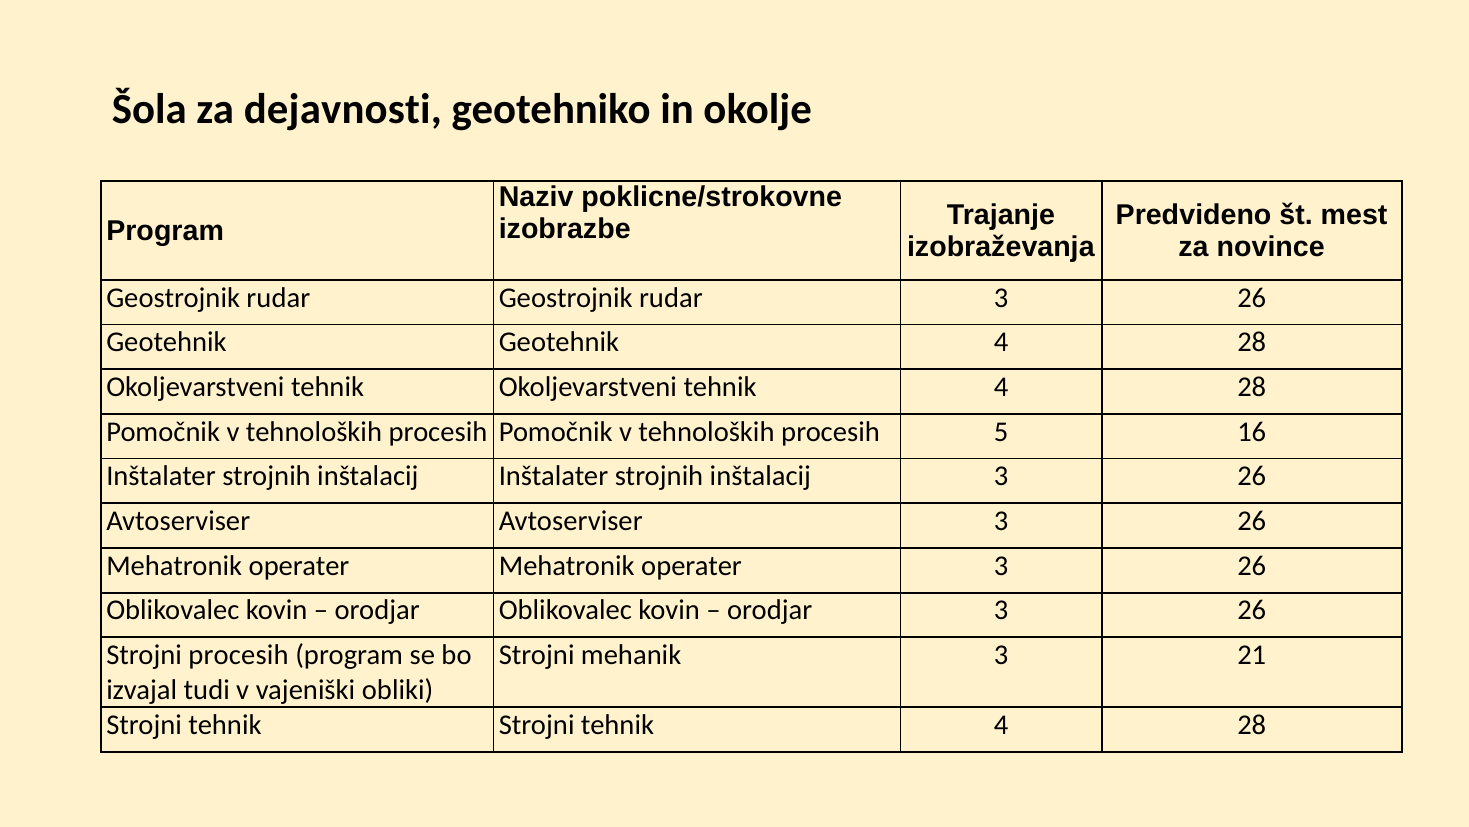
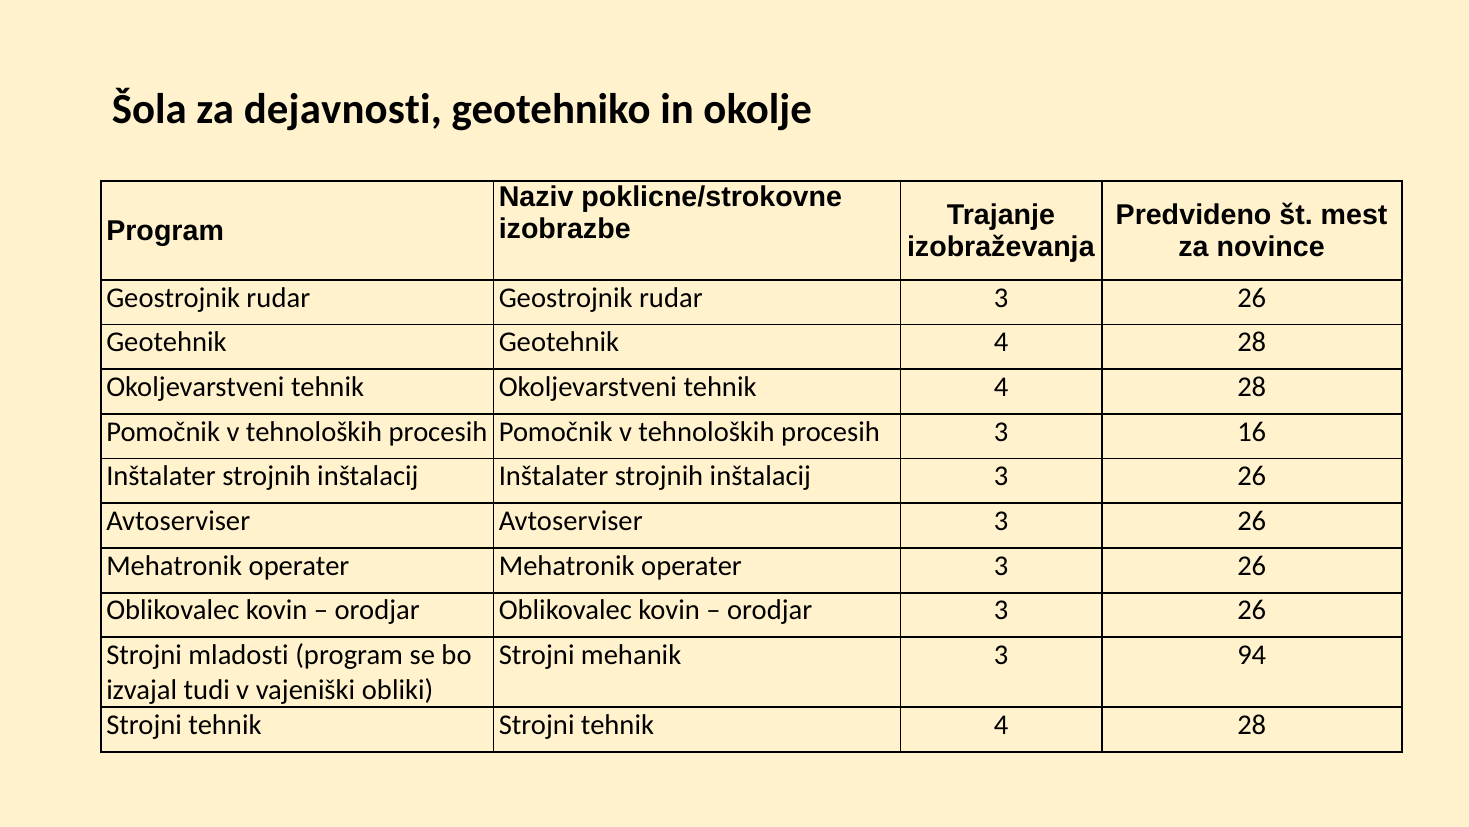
procesih 5: 5 -> 3 (1001, 431)
Strojni procesih: procesih -> mladosti (239, 655)
21: 21 -> 94 (1252, 655)
